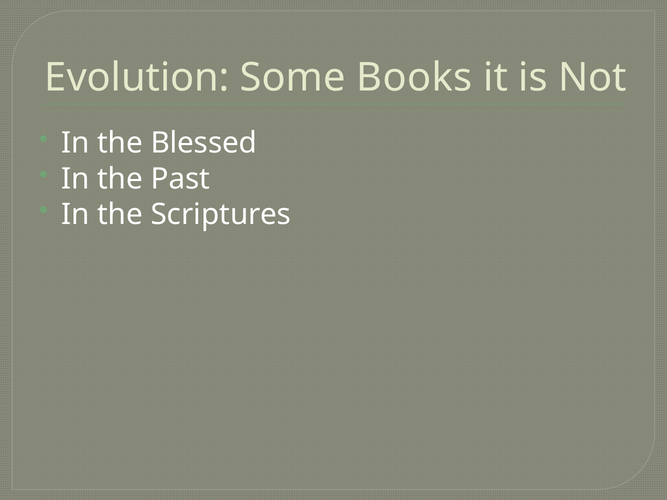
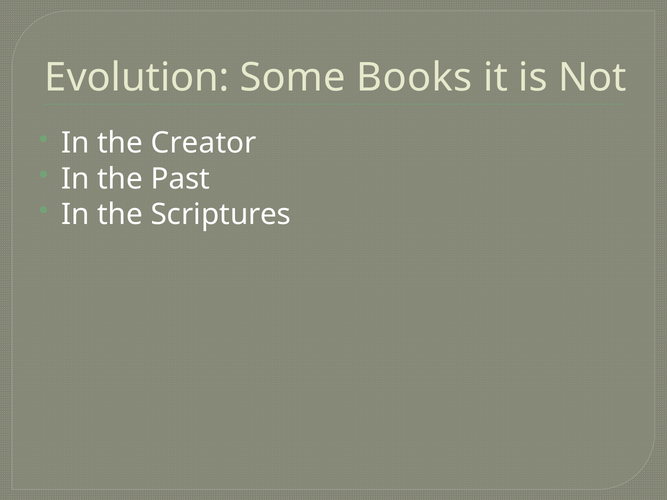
Blessed: Blessed -> Creator (204, 143)
